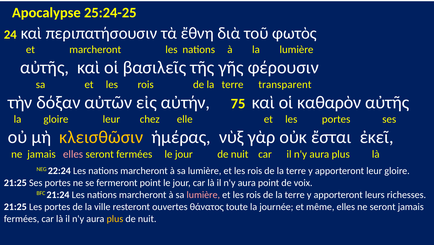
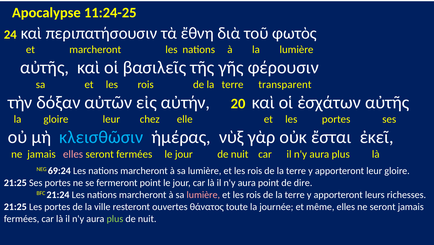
25:24-25: 25:24-25 -> 11:24-25 (110, 13)
75: 75 -> 20 (238, 103)
καθαρὸν: καθαρὸν -> ἐσχάτων (329, 102)
κλεισθῶσιν colour: yellow -> light blue (101, 137)
22:24: 22:24 -> 69:24 (59, 171)
voix: voix -> dire (303, 183)
plus colour: yellow -> light green (115, 219)
